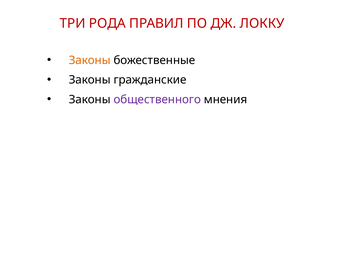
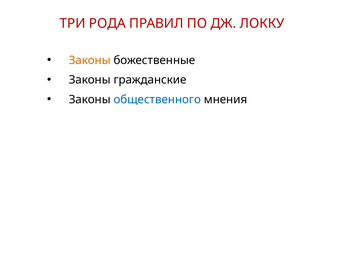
общественного colour: purple -> blue (157, 100)
